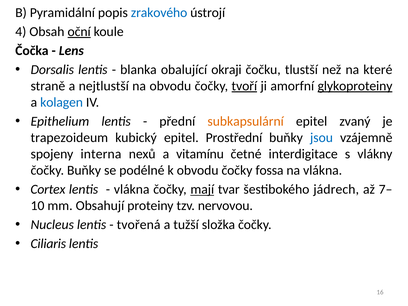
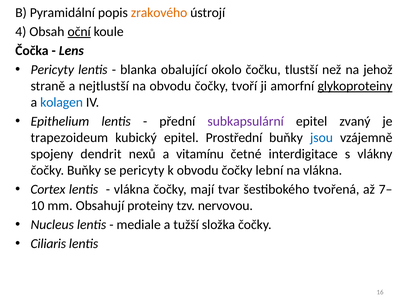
zrakového colour: blue -> orange (159, 13)
Dorsalis: Dorsalis -> Pericyty (52, 70)
okraji: okraji -> okolo (226, 70)
které: které -> jehož (378, 70)
tvoří underline: present -> none (244, 86)
subkapsulární colour: orange -> purple (246, 121)
interna: interna -> dendrit (101, 154)
se podélné: podélné -> pericyty (142, 170)
fossa: fossa -> lební (269, 170)
mají underline: present -> none (202, 189)
jádrech: jádrech -> tvořená (336, 189)
tvořená: tvořená -> mediale (139, 225)
